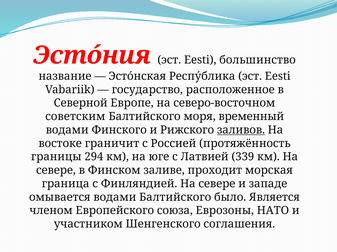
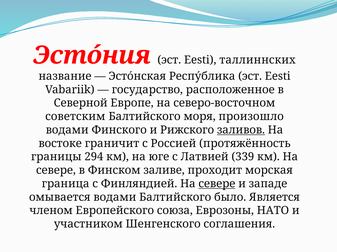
большинство: большинство -> таллиннских (257, 60)
временный: временный -> произошло (251, 117)
севере underline: none -> present (217, 184)
